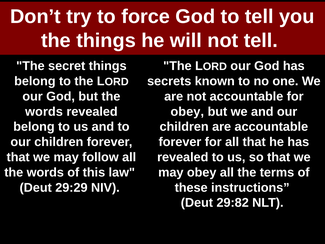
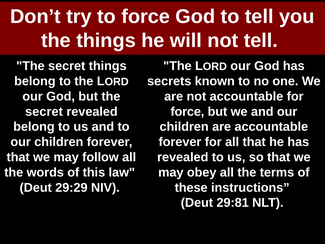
words: words -> secret (44, 112)
obey: obey -> force (187, 112)
29:82: 29:82 -> 29:81 (233, 203)
